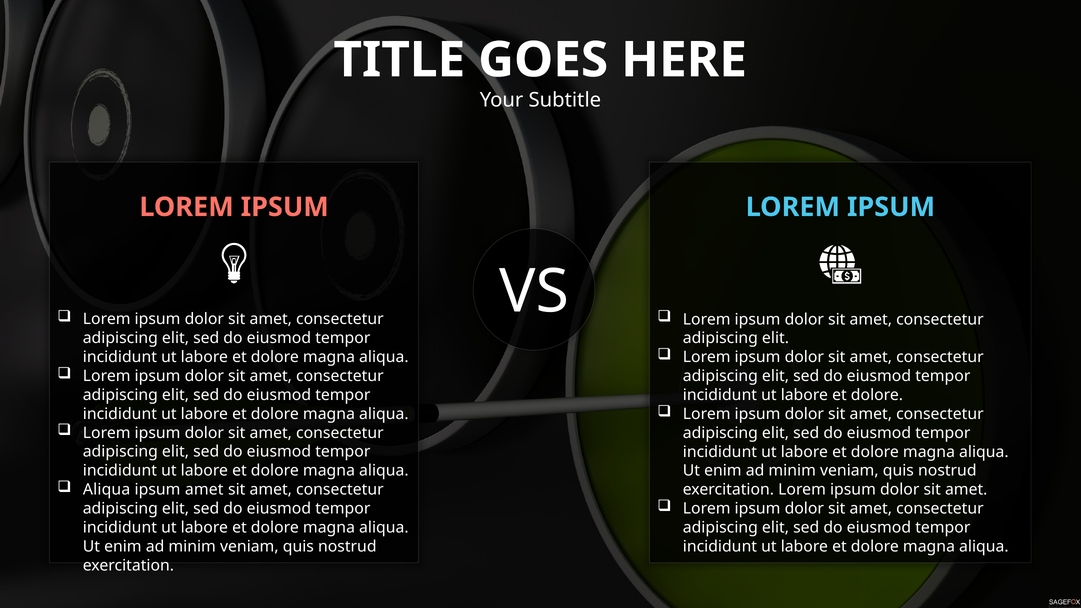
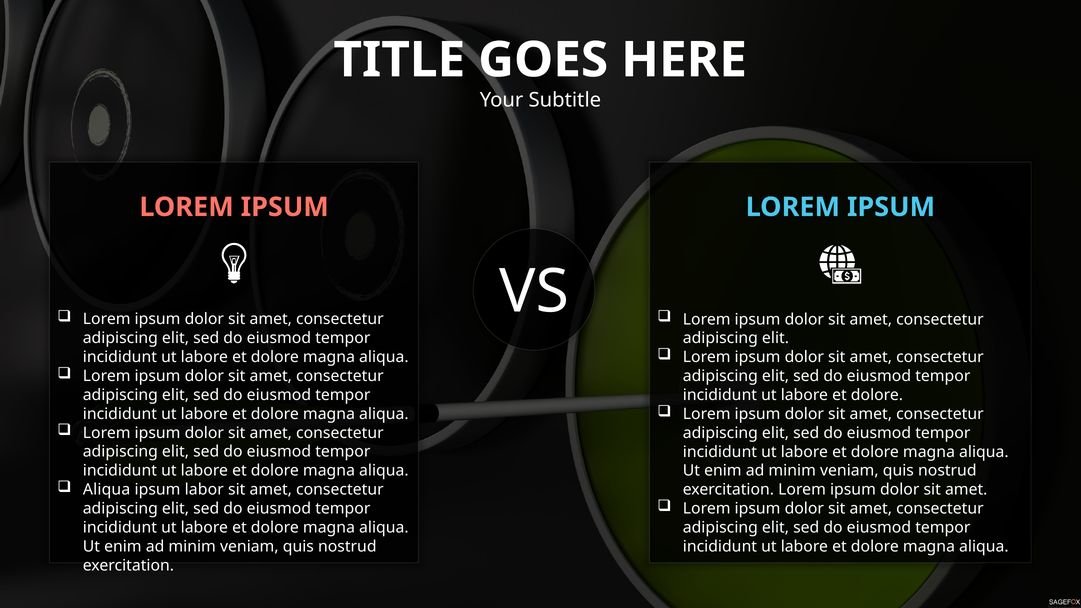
ipsum amet: amet -> labor (204, 490)
